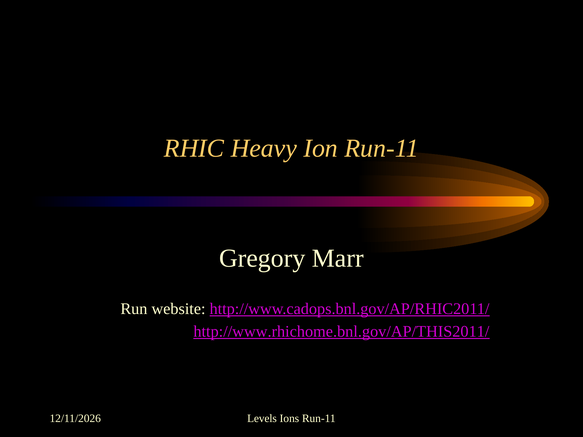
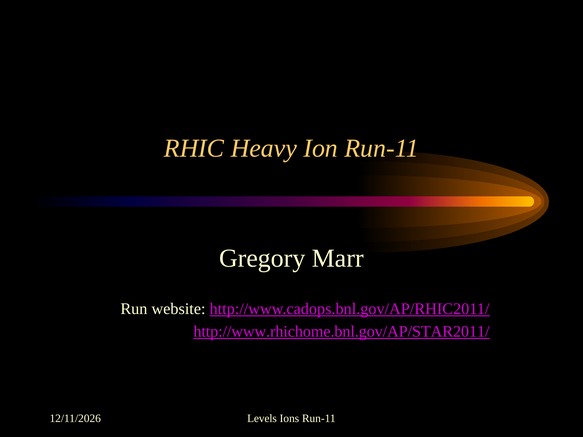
http://www.rhichome.bnl.gov/AP/THIS2011/: http://www.rhichome.bnl.gov/AP/THIS2011/ -> http://www.rhichome.bnl.gov/AP/STAR2011/ (341, 332)
